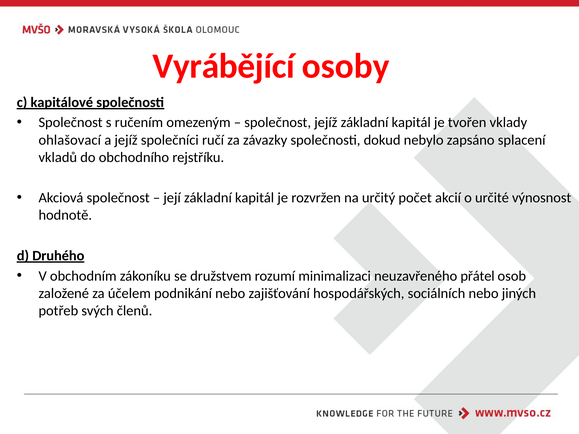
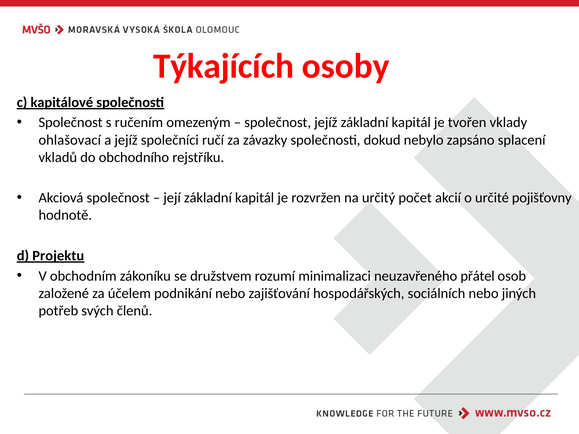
Vyrábějící: Vyrábějící -> Týkajících (224, 66)
výnosnost: výnosnost -> pojišťovny (542, 198)
Druhého: Druhého -> Projektu (58, 256)
